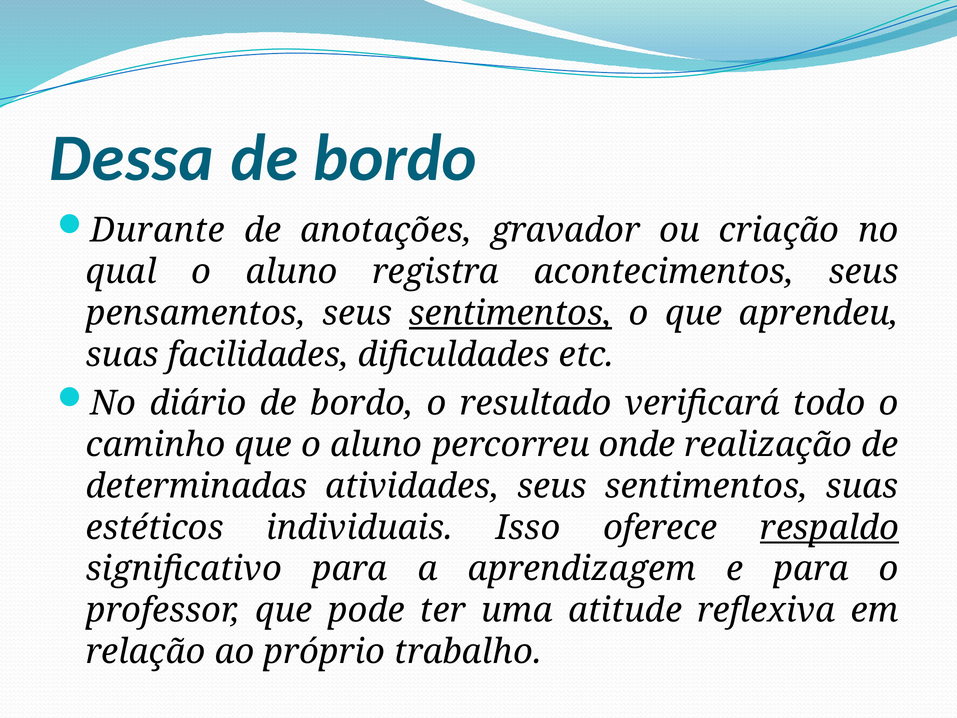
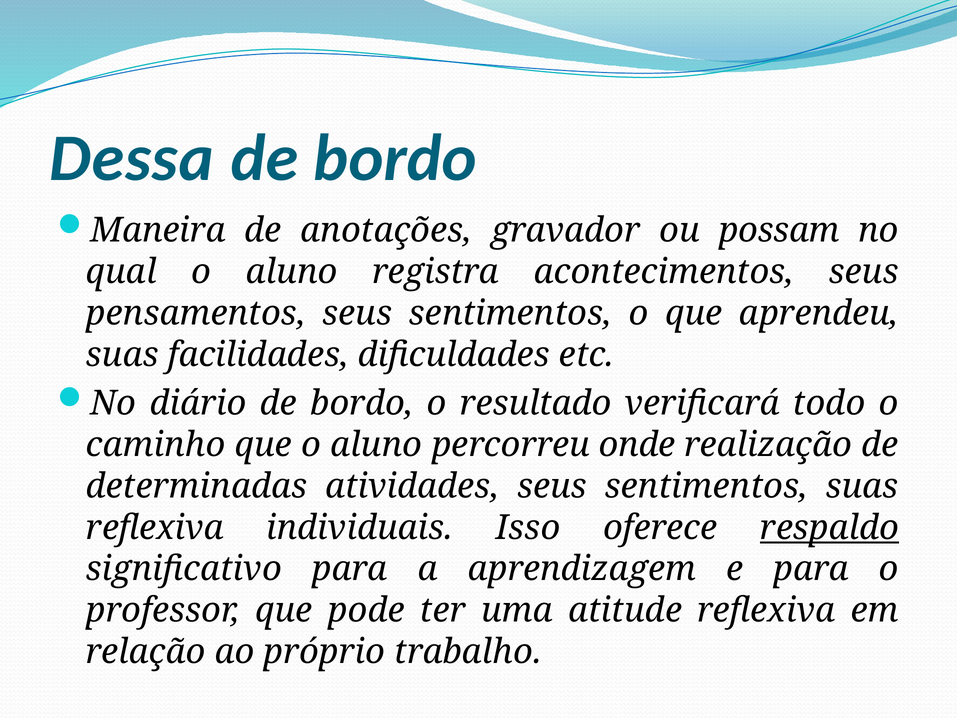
Durante: Durante -> Maneira (158, 230)
criação: criação -> possam (779, 230)
sentimentos underline: present -> none (510, 313)
estéticos: estéticos -> reﬂexiva (155, 527)
